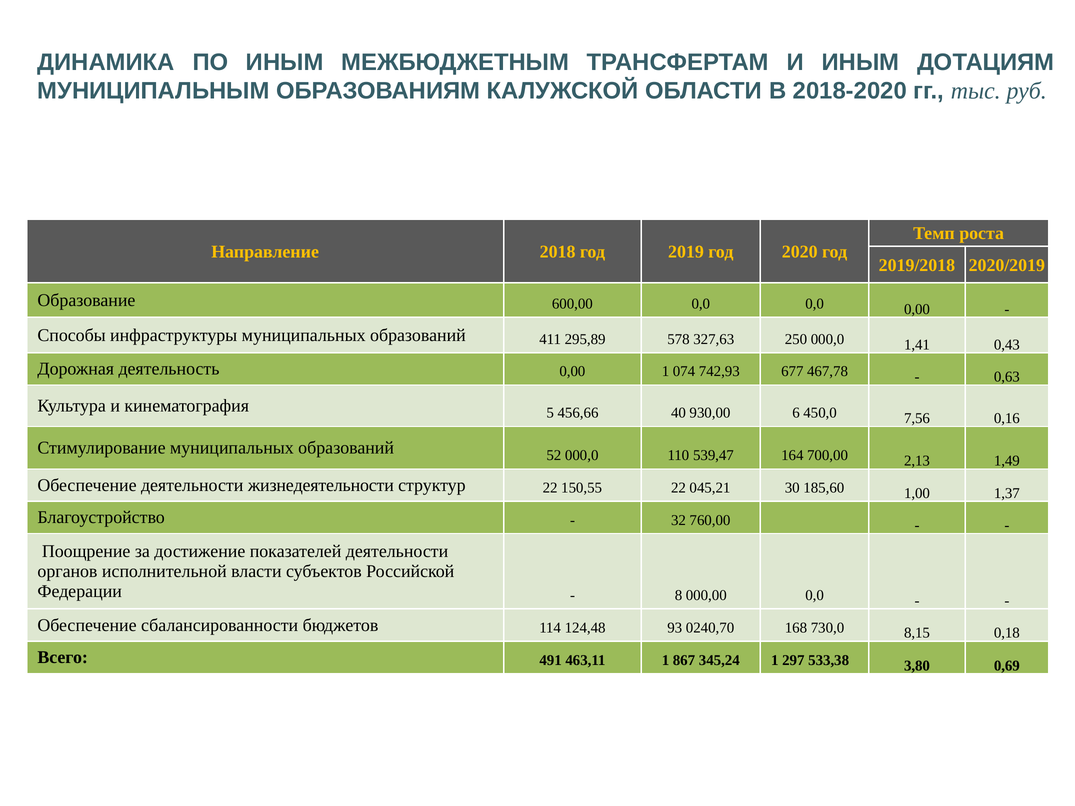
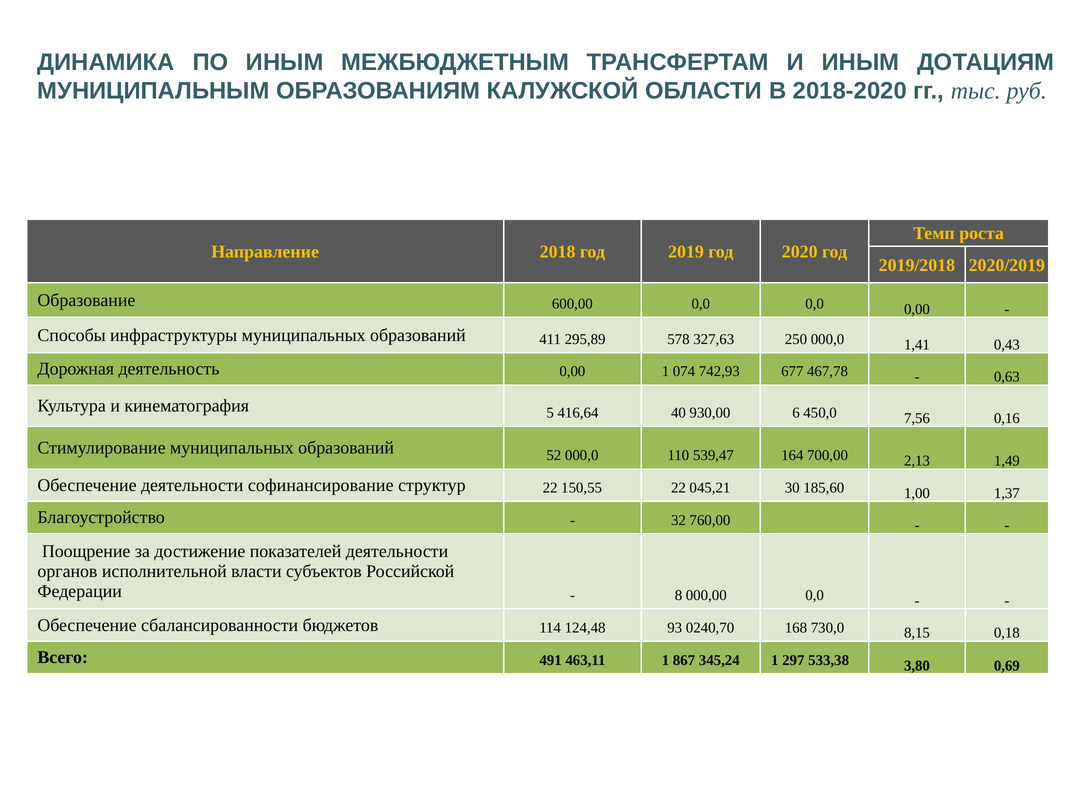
456,66: 456,66 -> 416,64 (578, 413)
жизнедеятельности: жизнедеятельности -> софинансирование (321, 485)
